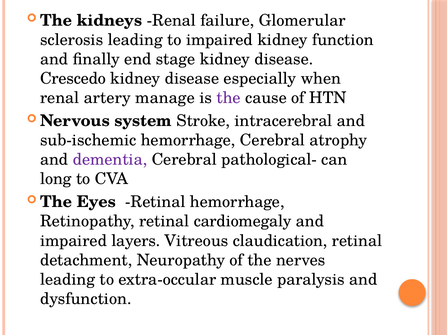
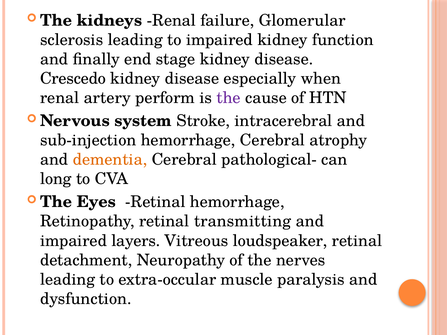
manage: manage -> perform (165, 98)
sub-ischemic: sub-ischemic -> sub-injection (88, 140)
dementia colour: purple -> orange (110, 160)
cardiomegaly: cardiomegaly -> transmitting (243, 222)
claudication: claudication -> loudspeaker (280, 241)
